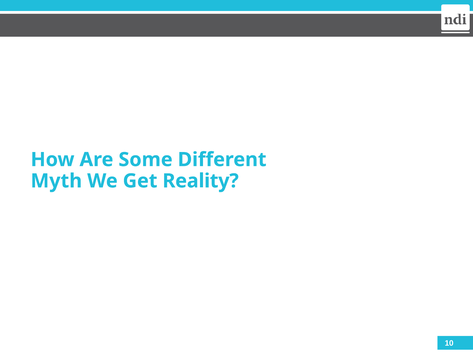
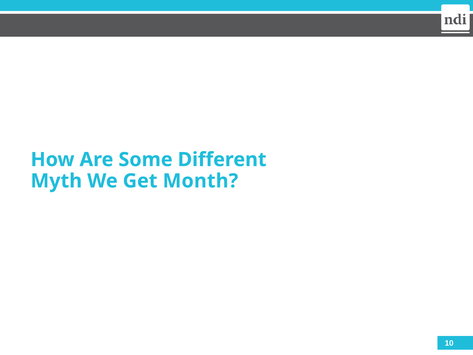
Reality: Reality -> Month (200, 181)
